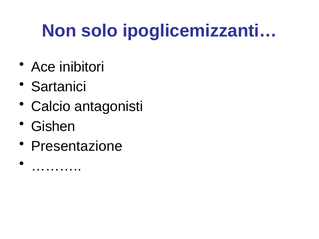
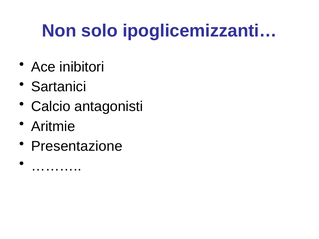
Gishen: Gishen -> Aritmie (53, 126)
